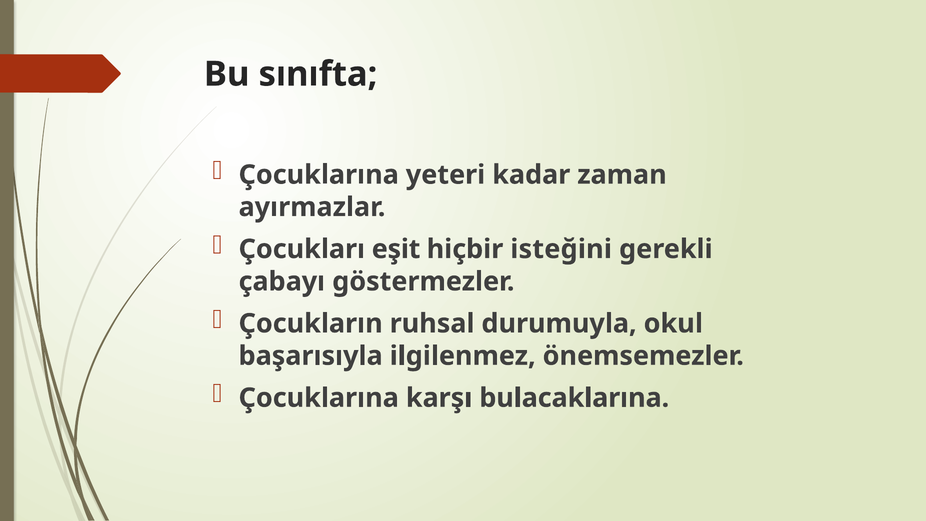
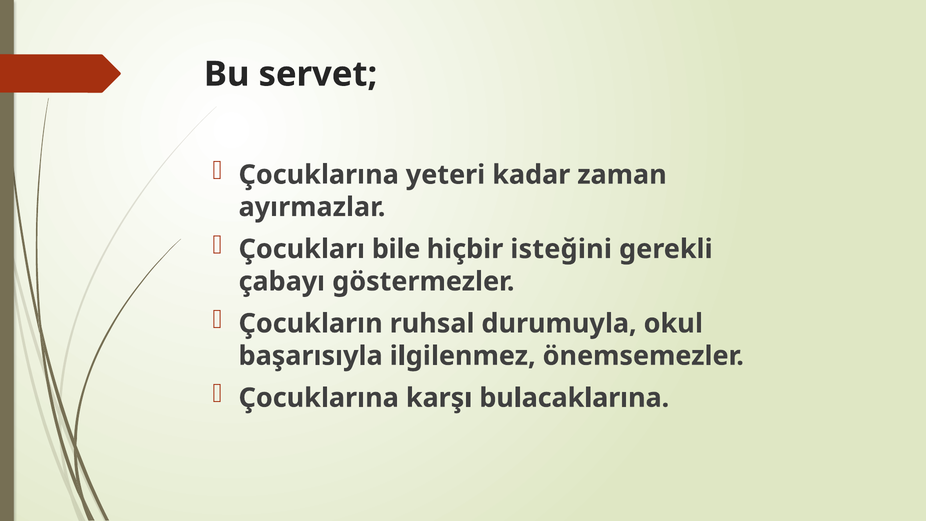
sınıfta: sınıfta -> servet (318, 74)
eşit: eşit -> bile (396, 249)
